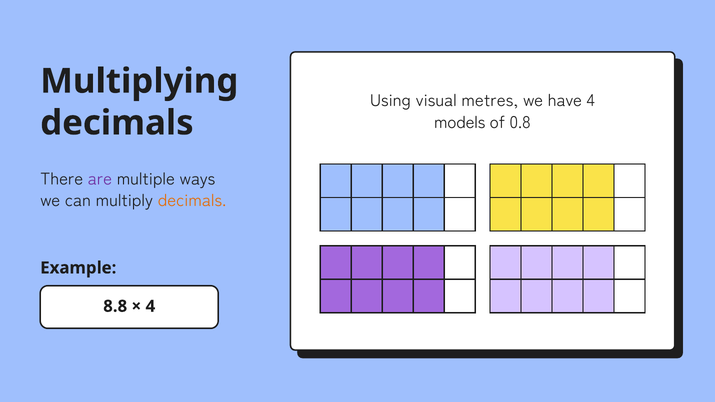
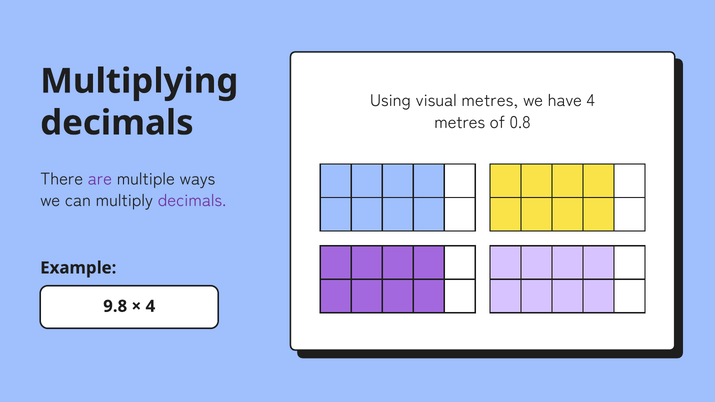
models: models -> metres (460, 123)
decimals colour: orange -> purple (192, 201)
8.8: 8.8 -> 9.8 (115, 306)
